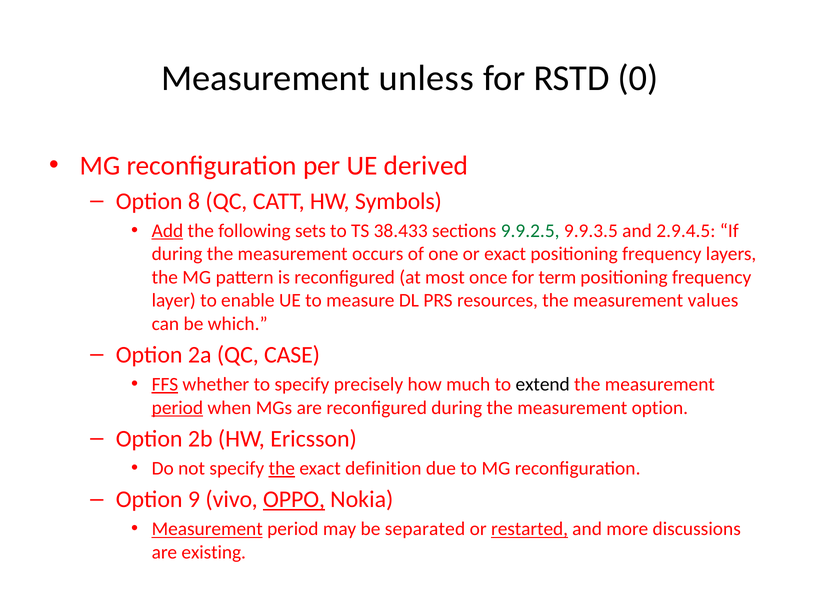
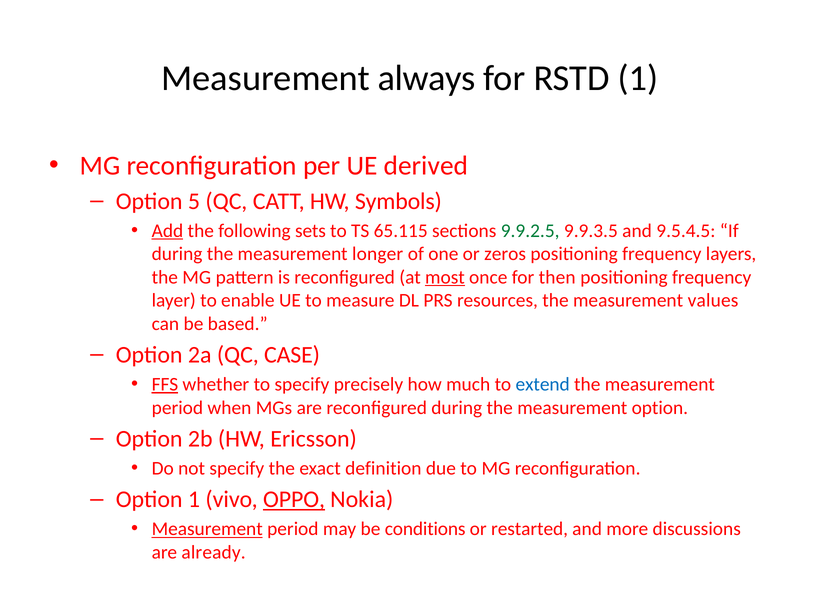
unless: unless -> always (427, 78)
RSTD 0: 0 -> 1 (638, 78)
8: 8 -> 5 (194, 201)
38.433: 38.433 -> 65.115 (401, 231)
2.9.4.5: 2.9.4.5 -> 9.5.4.5 (686, 231)
occurs: occurs -> longer (378, 254)
or exact: exact -> zeros (505, 254)
most underline: none -> present (445, 277)
term: term -> then (557, 277)
which: which -> based (238, 324)
extend colour: black -> blue (543, 384)
period underline: present -> none (177, 408)
the underline: present -> none (282, 468)
Option 9: 9 -> 1 (194, 499)
separated: separated -> conditions (425, 529)
restarted underline: present -> none (530, 529)
existing: existing -> already (214, 552)
